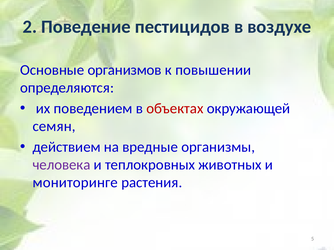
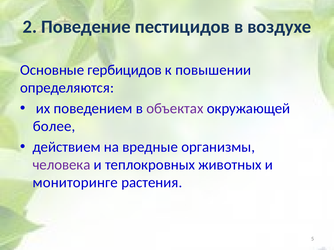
организмов: организмов -> гербицидов (125, 70)
объектах colour: red -> purple (175, 109)
семян: семян -> более (54, 126)
